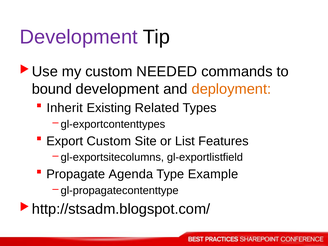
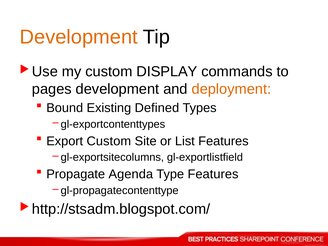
Development colour: purple -> orange (79, 37)
NEEDED: NEEDED -> DISPLAY (167, 72)
bound: bound -> pages (52, 89)
Inherit: Inherit -> Bound (65, 108)
Related: Related -> Defined (157, 108)
Type Example: Example -> Features (213, 174)
